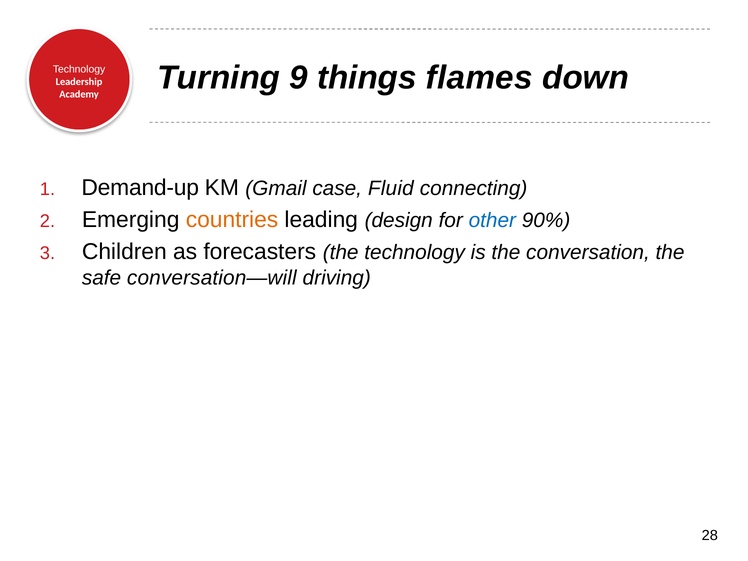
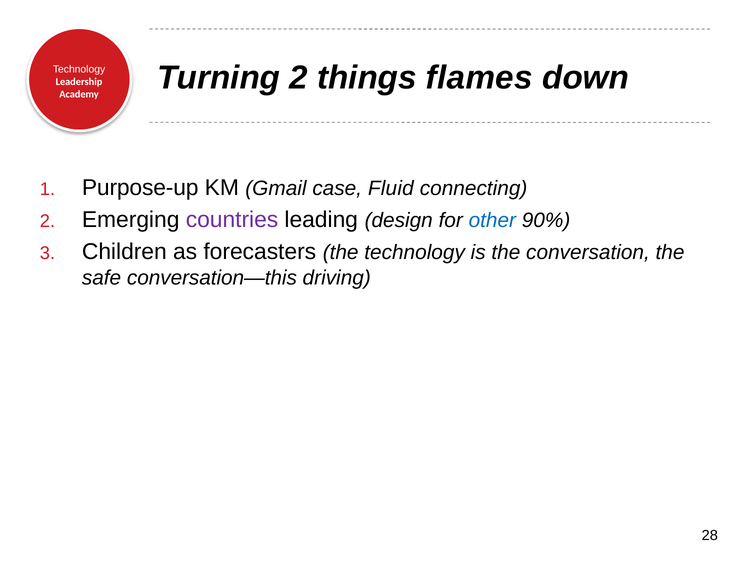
Turning 9: 9 -> 2 (299, 78)
Demand-up: Demand-up -> Purpose-up (140, 188)
countries colour: orange -> purple (232, 220)
conversation—will: conversation—will -> conversation—this (212, 278)
